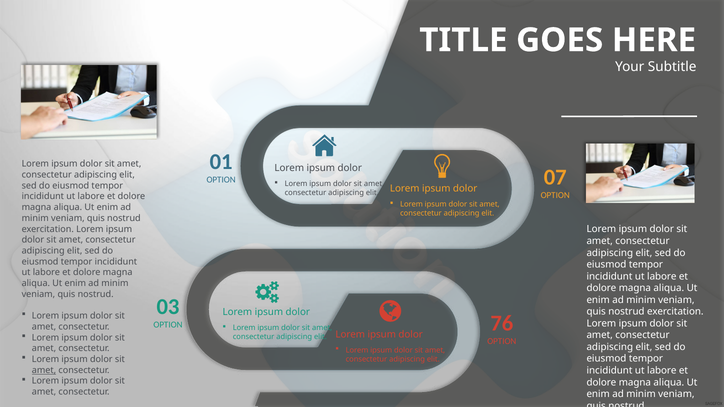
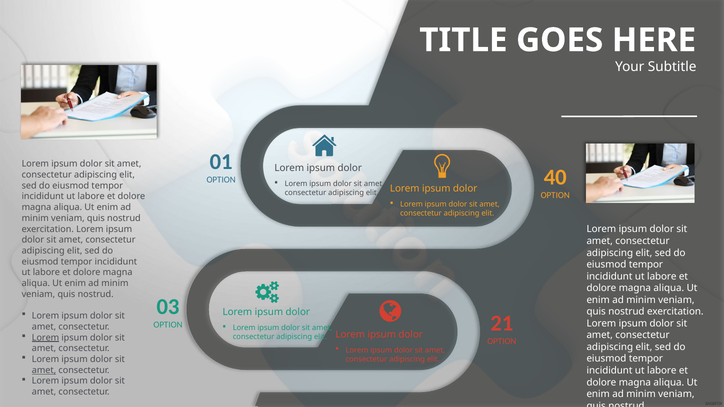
07: 07 -> 40 (555, 178)
76: 76 -> 21 (502, 323)
Lorem underline: none -> present (45, 338)
